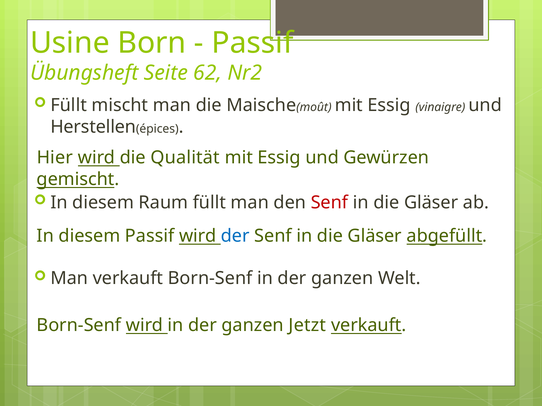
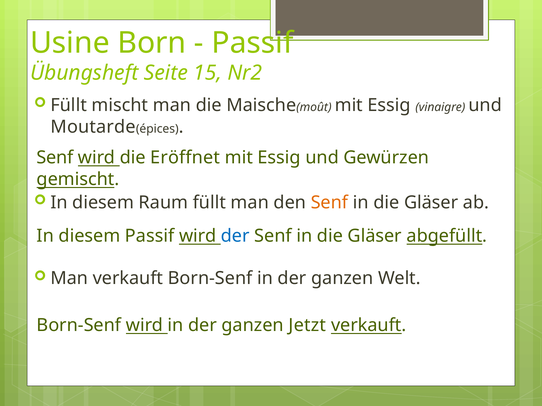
62: 62 -> 15 (208, 73)
Herstellen: Herstellen -> Moutarde (93, 127)
Hier: Hier -> Senf (55, 158)
Qualität: Qualität -> Eröffnet (185, 158)
Senf colour: red -> orange (329, 203)
